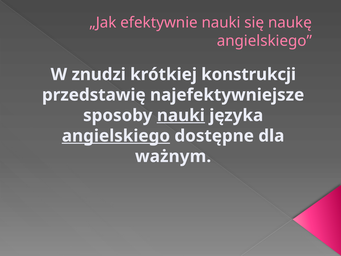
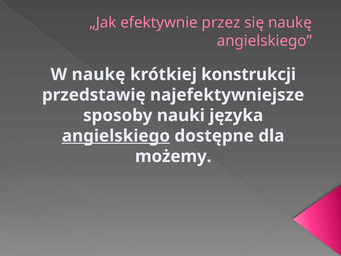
efektywnie nauki: nauki -> przez (221, 23)
W znudzi: znudzi -> naukę (99, 74)
nauki underline: present -> none (181, 115)
ważnym: ważnym -> możemy (173, 156)
